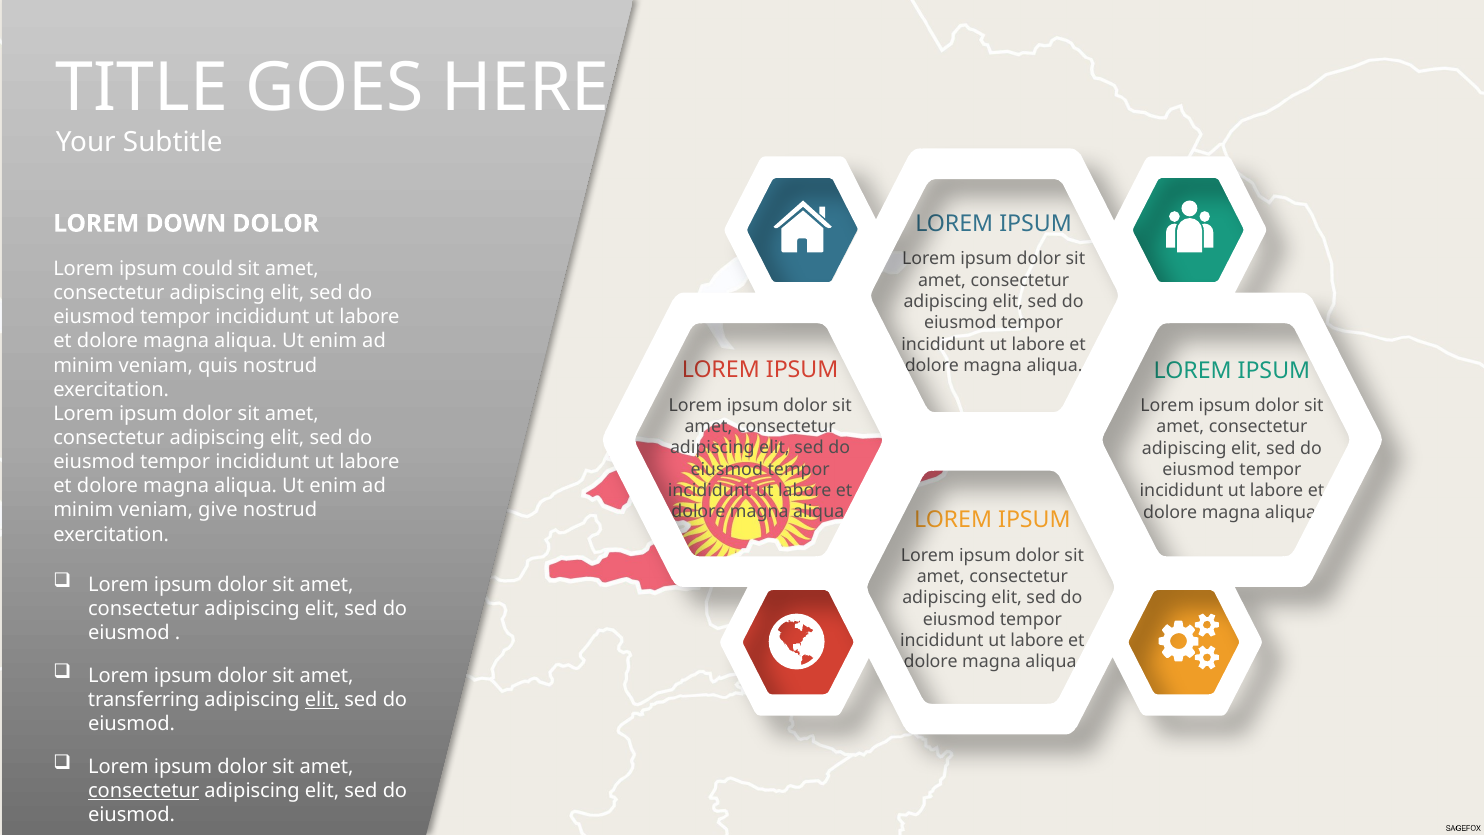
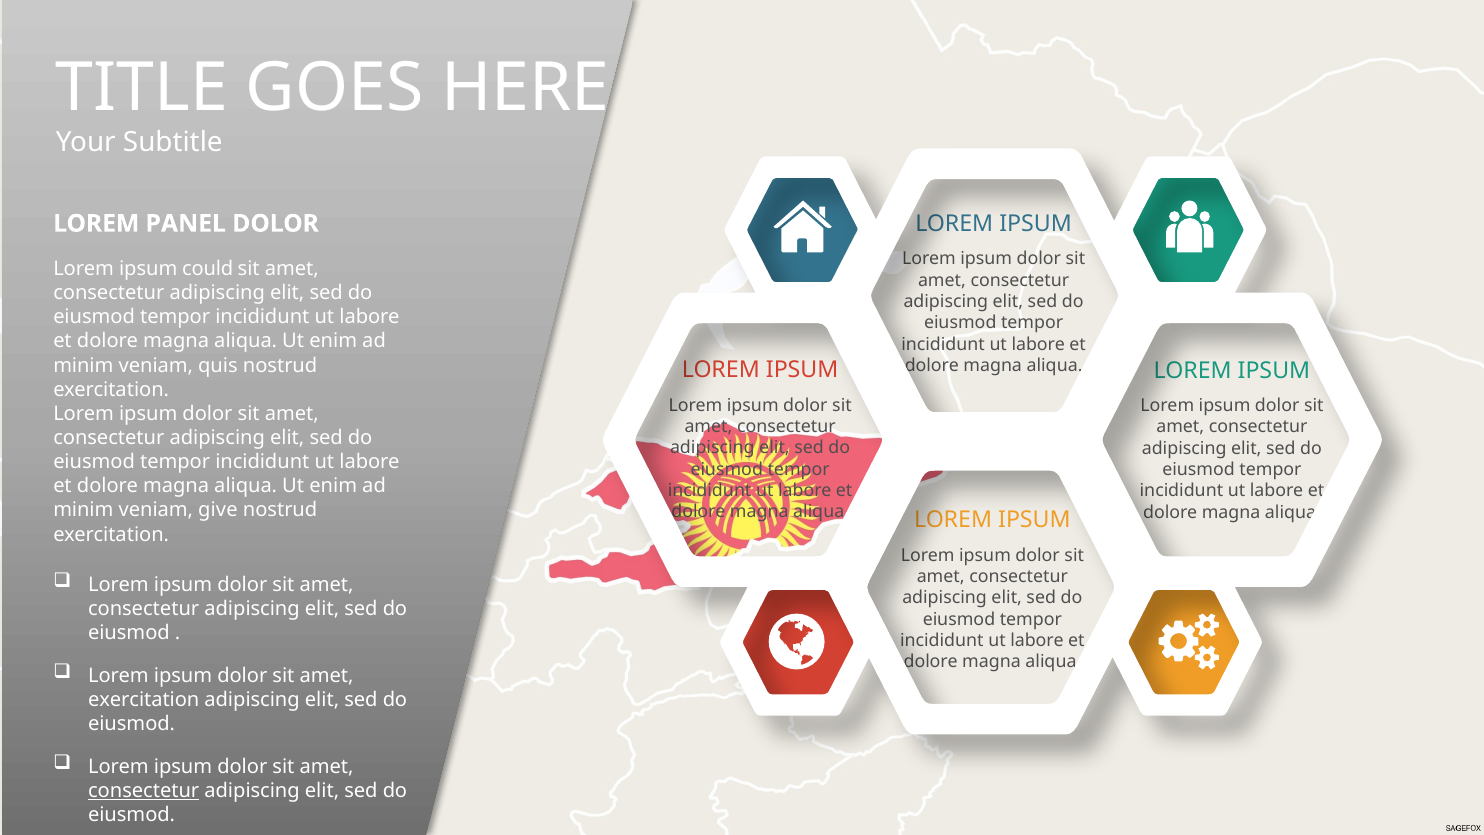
DOWN: DOWN -> PANEL (186, 224)
transferring: transferring -> exercitation (144, 700)
elit underline: present -> none (322, 700)
